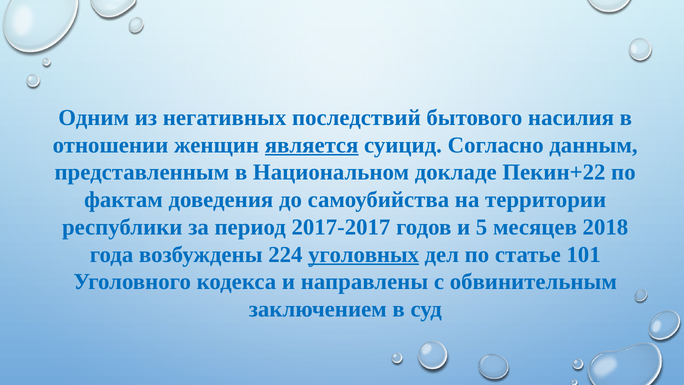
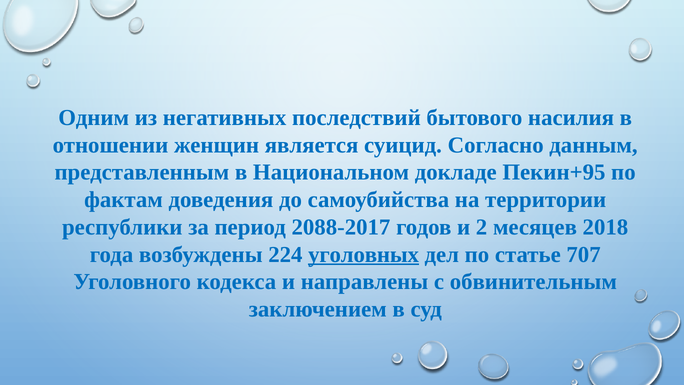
является underline: present -> none (312, 145)
Пекин+22: Пекин+22 -> Пекин+95 (554, 172)
2017-2017: 2017-2017 -> 2088-2017 (341, 227)
5: 5 -> 2 (482, 227)
101: 101 -> 707 (584, 254)
